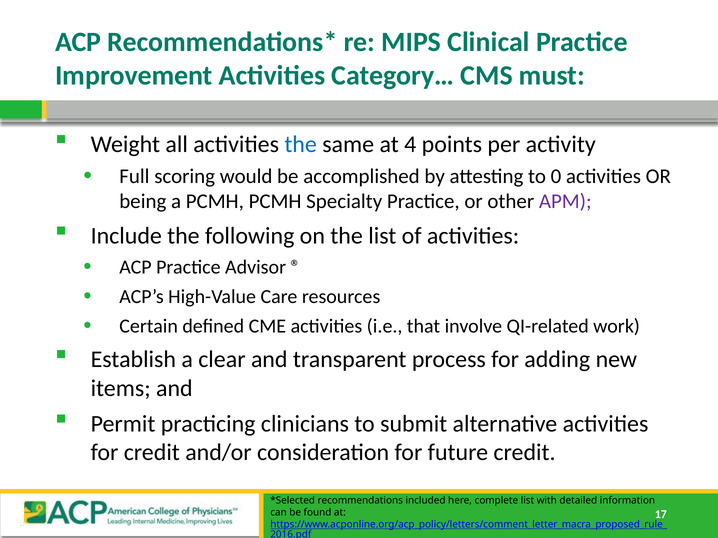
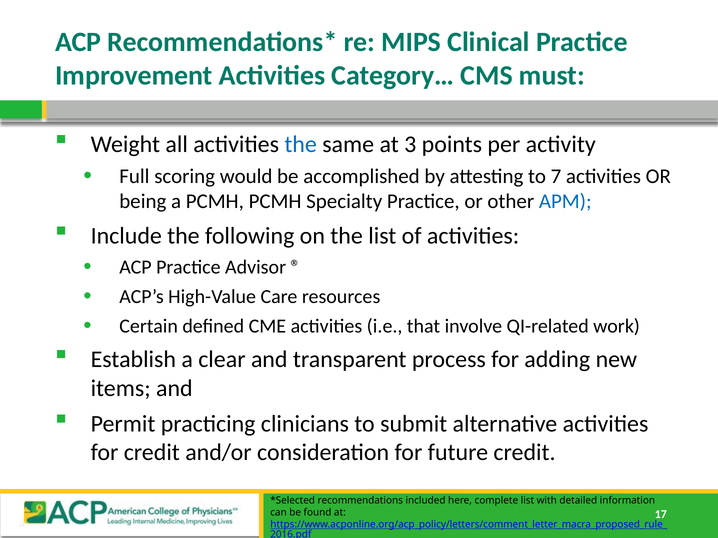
4: 4 -> 3 (410, 144)
0: 0 -> 7 (556, 177)
APM colour: purple -> blue (565, 202)
